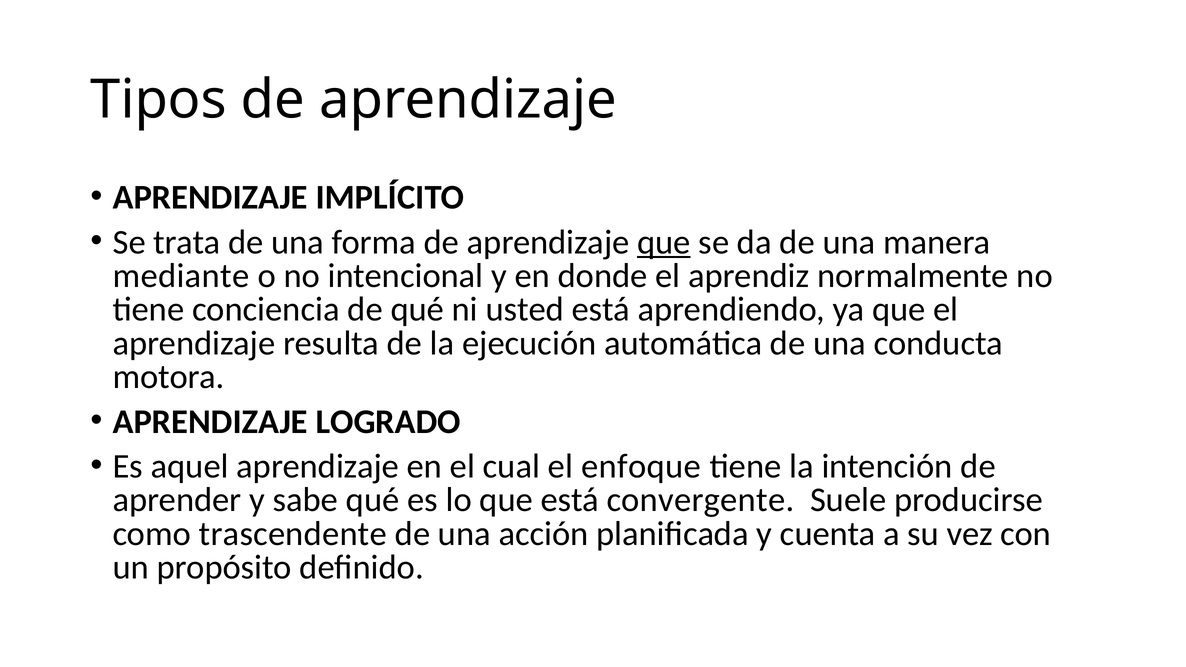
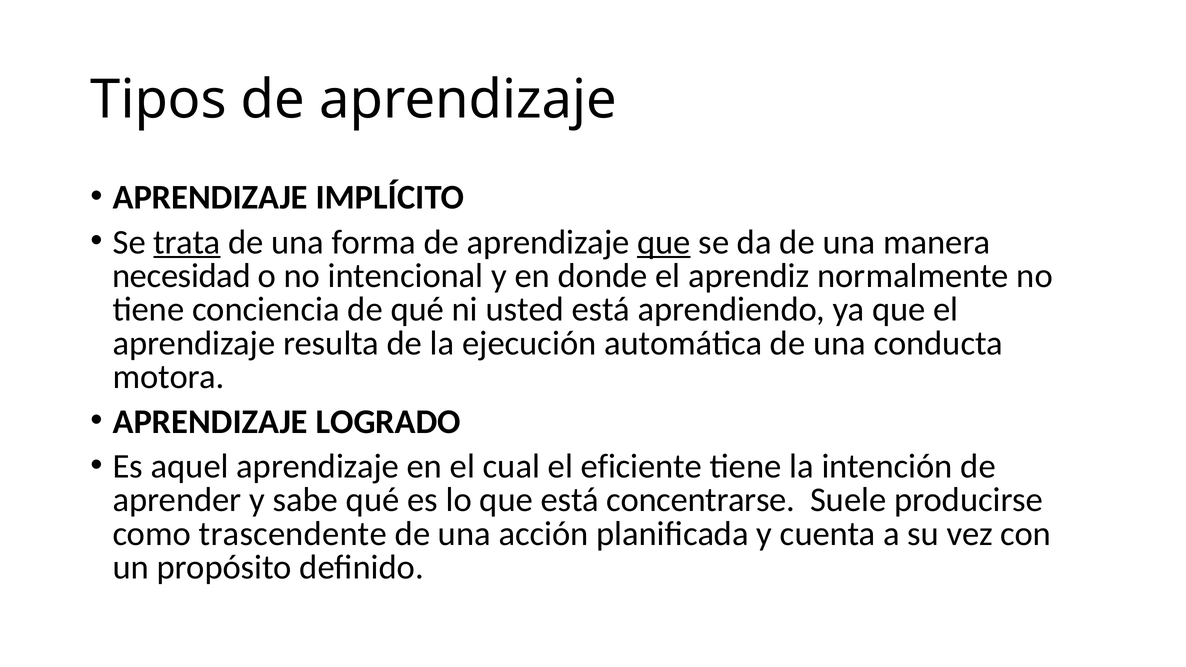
trata underline: none -> present (187, 242)
mediante: mediante -> necesidad (181, 276)
enfoque: enfoque -> eficiente (641, 466)
convergente: convergente -> concentrarse (701, 500)
